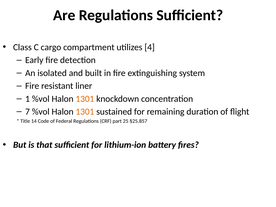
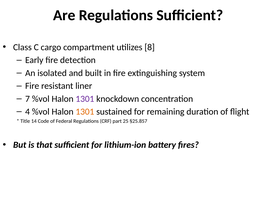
4: 4 -> 8 (150, 47)
1: 1 -> 7 (28, 99)
1301 colour: orange -> purple (85, 99)
7: 7 -> 4 (28, 112)
